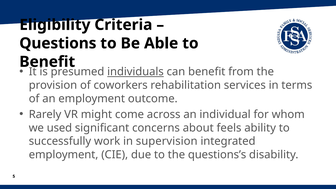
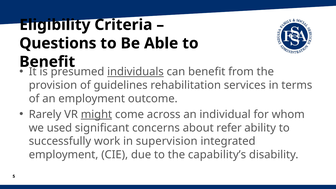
coworkers: coworkers -> guidelines (121, 85)
might underline: none -> present (96, 114)
feels: feels -> refer (229, 128)
questions’s: questions’s -> capability’s (217, 155)
